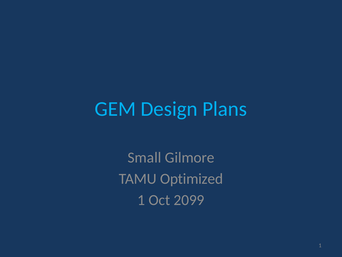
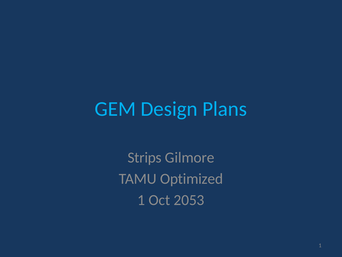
Small: Small -> Strips (145, 157)
2099: 2099 -> 2053 (189, 200)
